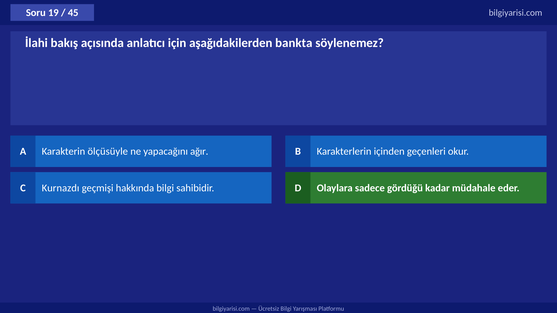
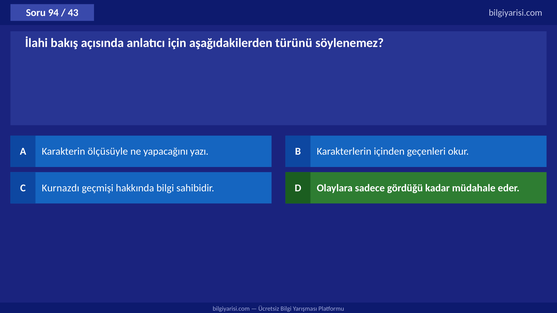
19: 19 -> 94 (53, 13)
45: 45 -> 43 (73, 13)
bankta: bankta -> türünü (294, 43)
ağır: ağır -> yazı (199, 152)
